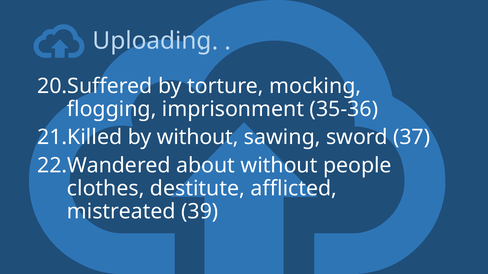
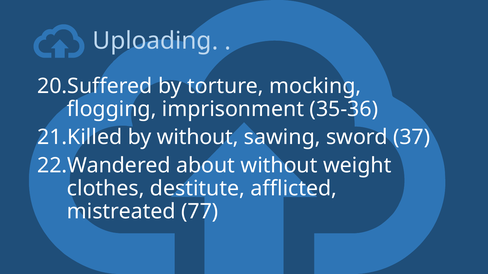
people: people -> weight (357, 166)
39: 39 -> 77 (200, 212)
